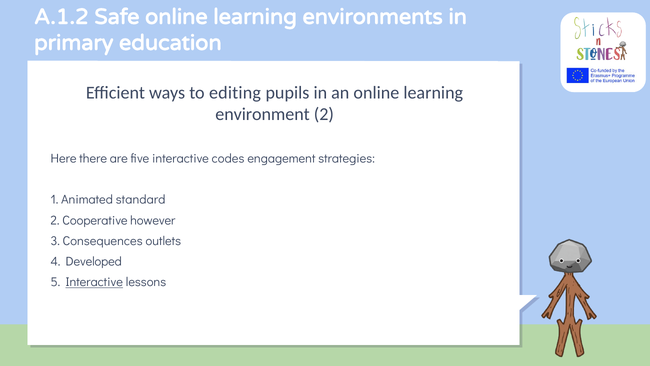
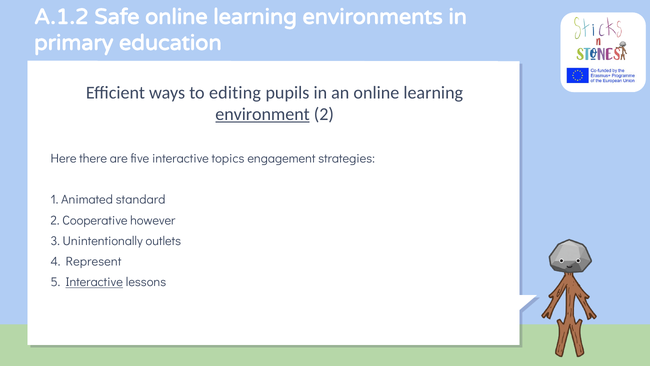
environment underline: none -> present (263, 114)
codes: codes -> topics (228, 158)
Consequences: Consequences -> Unintentionally (103, 241)
Developed: Developed -> Represent (94, 261)
